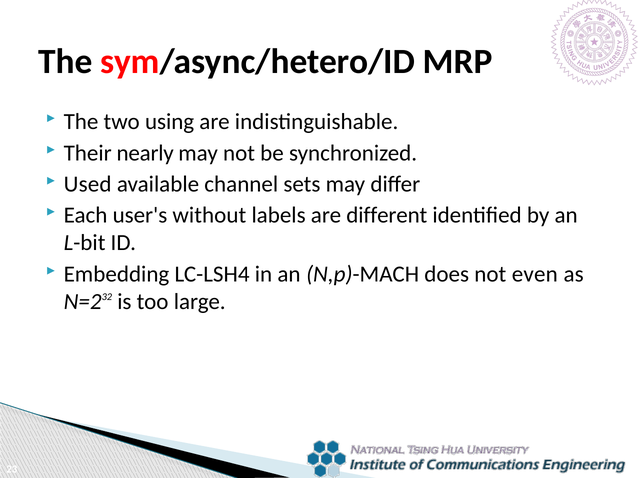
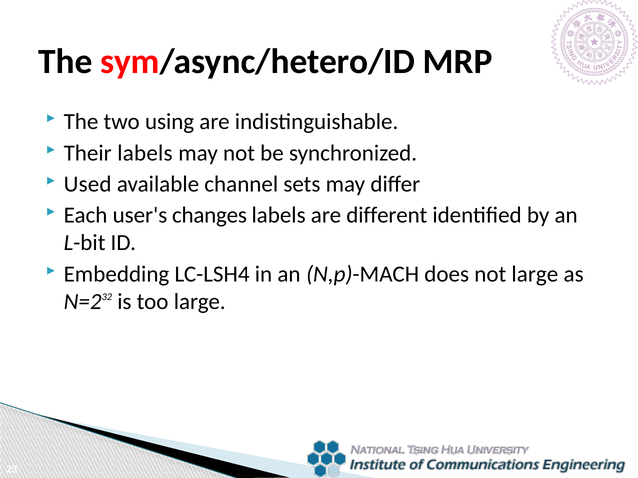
Their nearly: nearly -> labels (145, 153)
without: without -> changes (210, 215)
not even: even -> large (535, 274)
